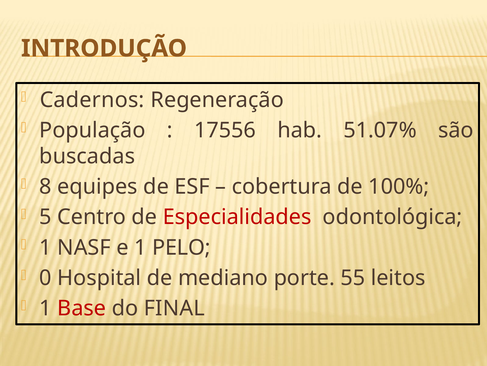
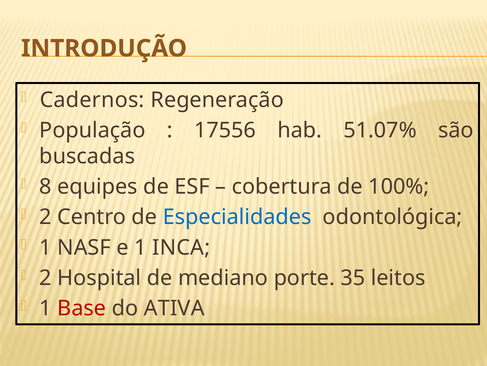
5: 5 -> 2 (45, 217)
Especialidades colour: red -> blue (237, 217)
PELO: PELO -> INCA (181, 247)
0: 0 -> 2 (45, 277)
55: 55 -> 35 (353, 277)
FINAL: FINAL -> ATIVA (174, 308)
